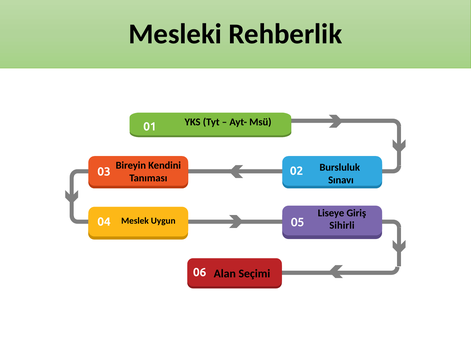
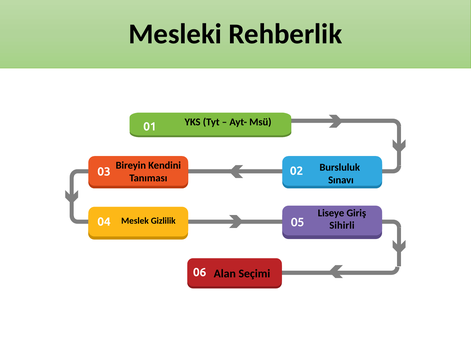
Uygun: Uygun -> Gizlilik (163, 221)
